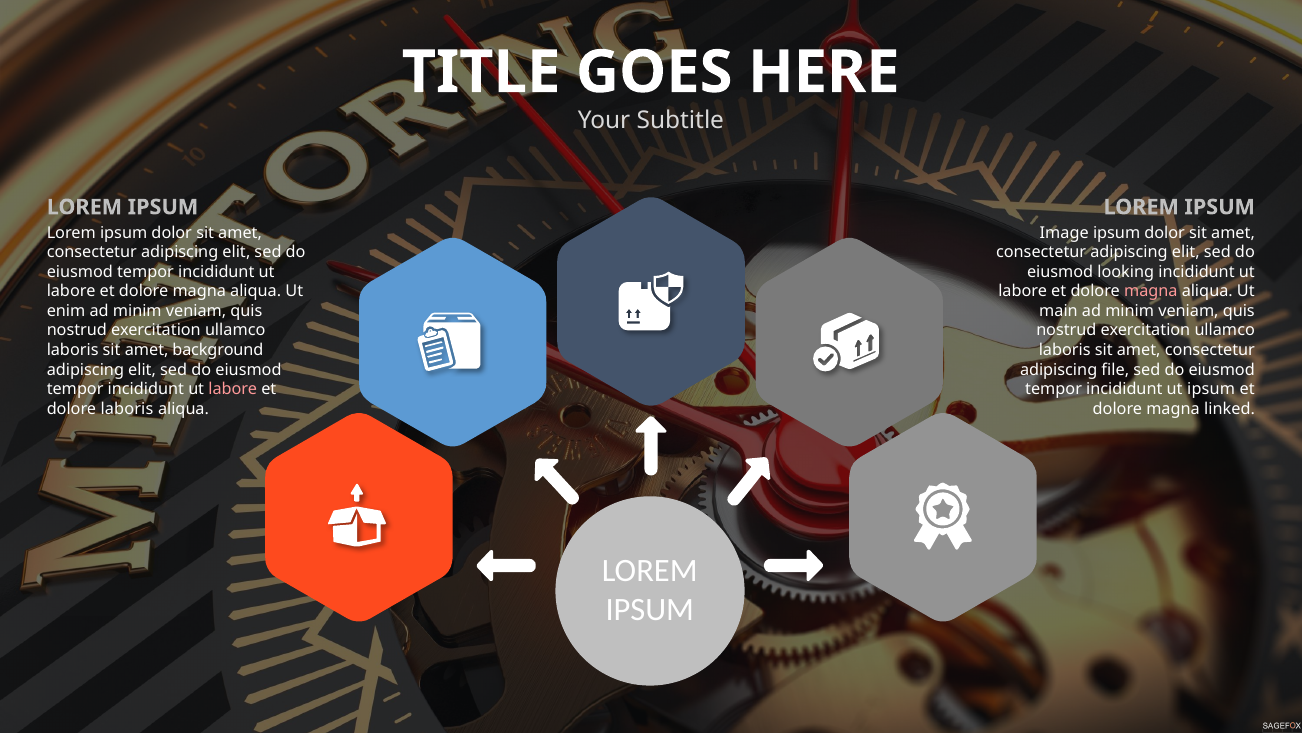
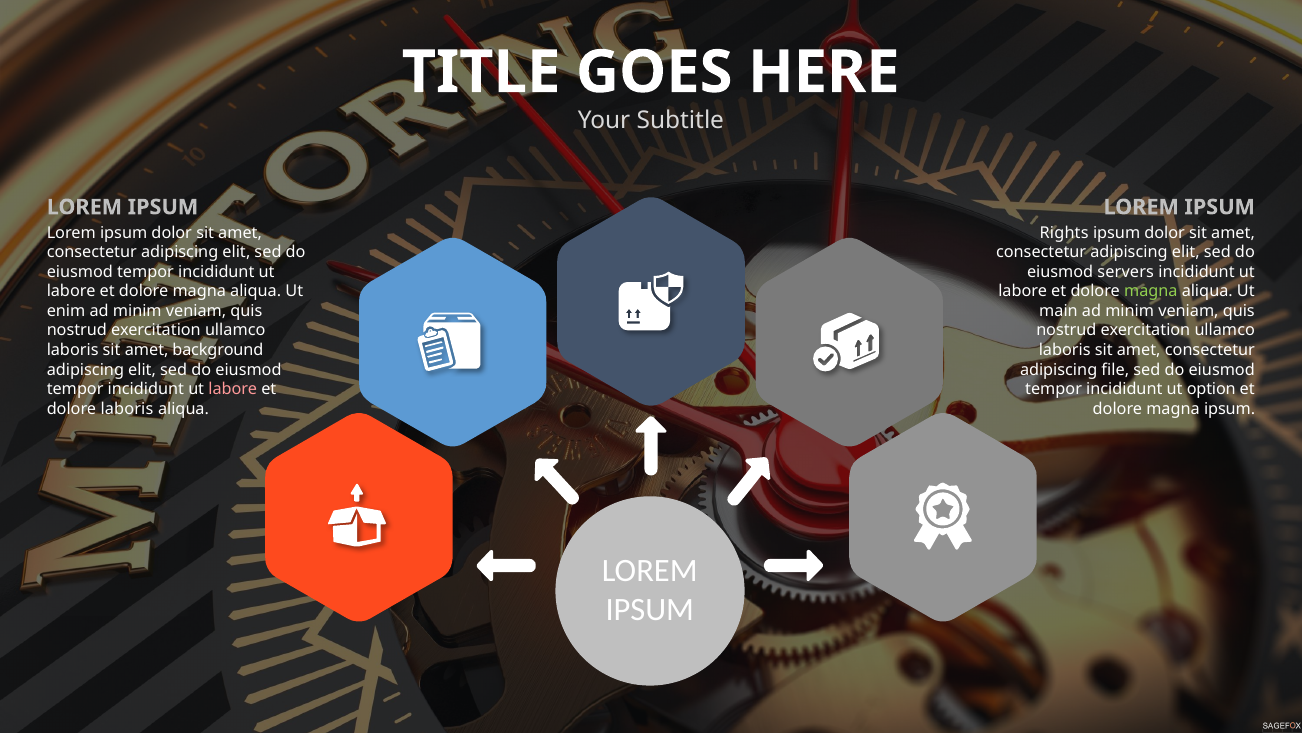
Image: Image -> Rights (1064, 233)
looking: looking -> servers (1126, 272)
magna colour: pink -> light green (1151, 291)
ut ipsum: ipsum -> option (1211, 389)
magna linked: linked -> ipsum (1230, 408)
